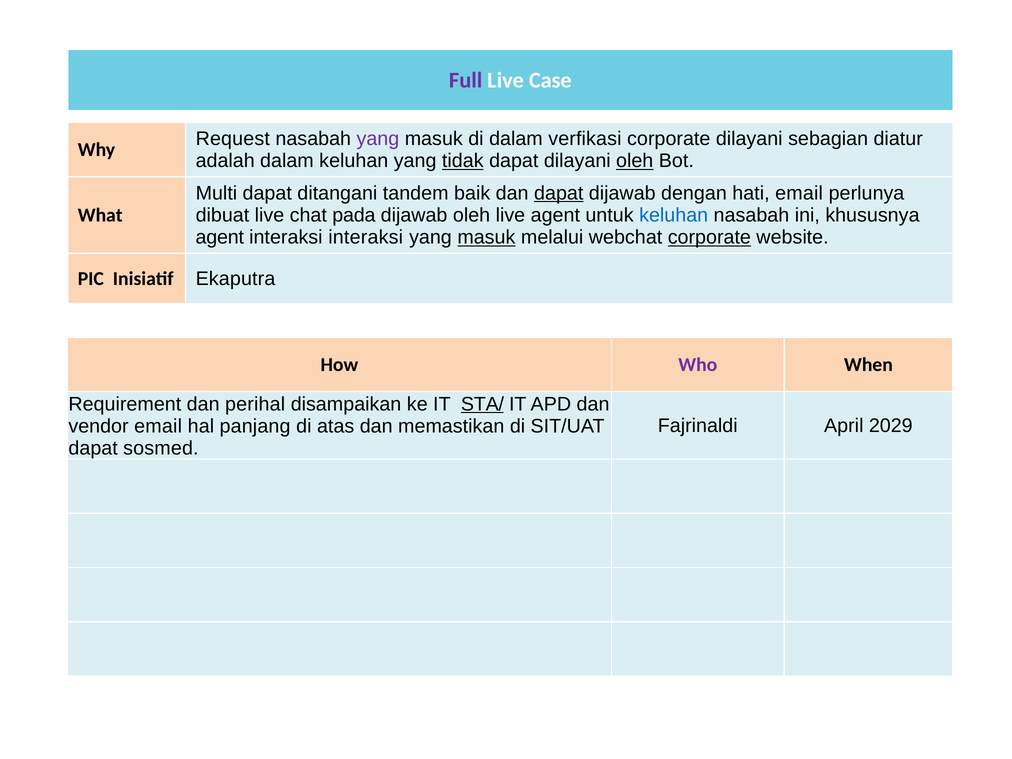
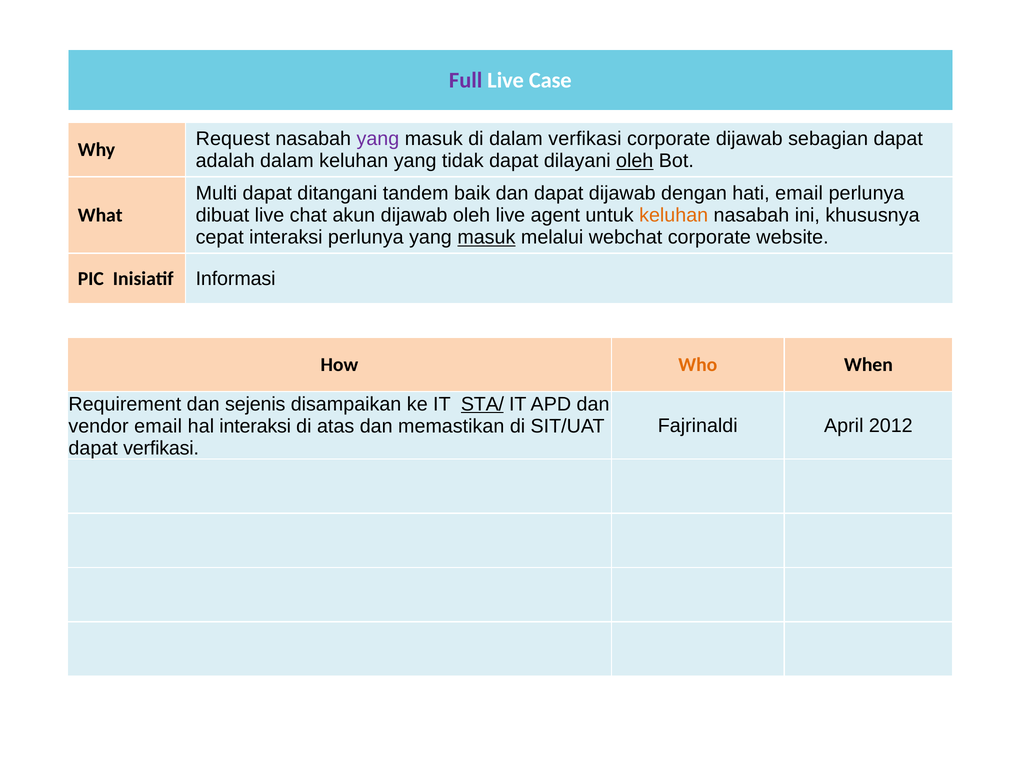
corporate dilayani: dilayani -> dijawab (749, 139)
sebagian diatur: diatur -> dapat (898, 139)
tidak underline: present -> none (463, 161)
dapat underline: present -> none (559, 193)
pada: pada -> akun (354, 215)
keluhan colour: blue -> orange (674, 215)
agent: agent -> cepat (220, 237)
interaksi interaksi: interaksi -> perlunya (366, 237)
corporate underline: present -> none (709, 237)
Ekaputra: Ekaputra -> Informasi (236, 279)
Who colour: purple -> orange (698, 365)
perihal: perihal -> sejenis (255, 404)
2029: 2029 -> 2012 (891, 426)
hal panjang: panjang -> interaksi (255, 426)
dapat sosmed: sosmed -> verfikasi (161, 448)
